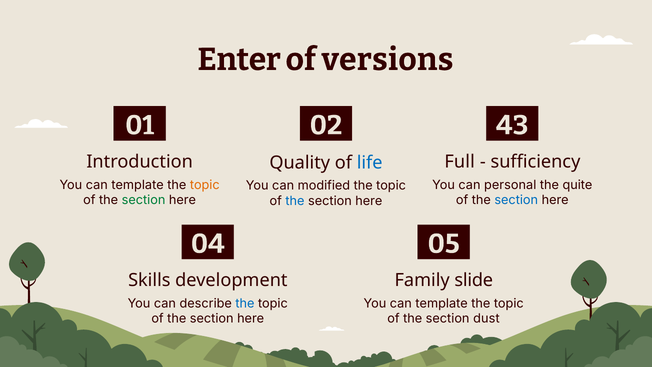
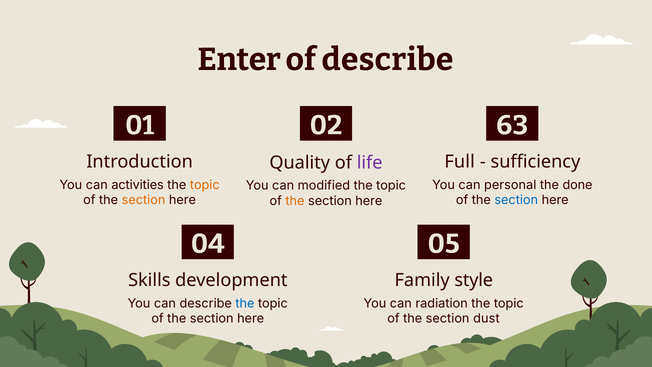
of versions: versions -> describe (387, 59)
43: 43 -> 63 (512, 125)
life colour: blue -> purple (370, 163)
template: template -> activities (138, 185)
quite: quite -> done (578, 185)
section colour: green -> orange (144, 200)
the colour: blue -> orange (295, 201)
slide: slide -> style (474, 280)
template: template -> radiation (442, 303)
